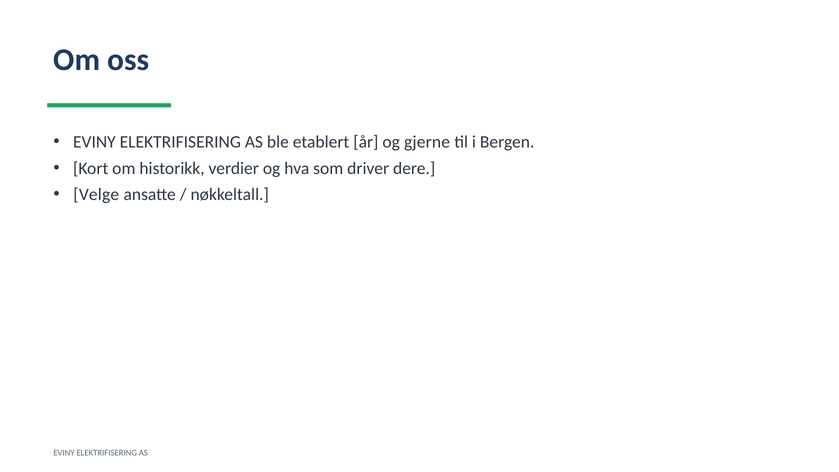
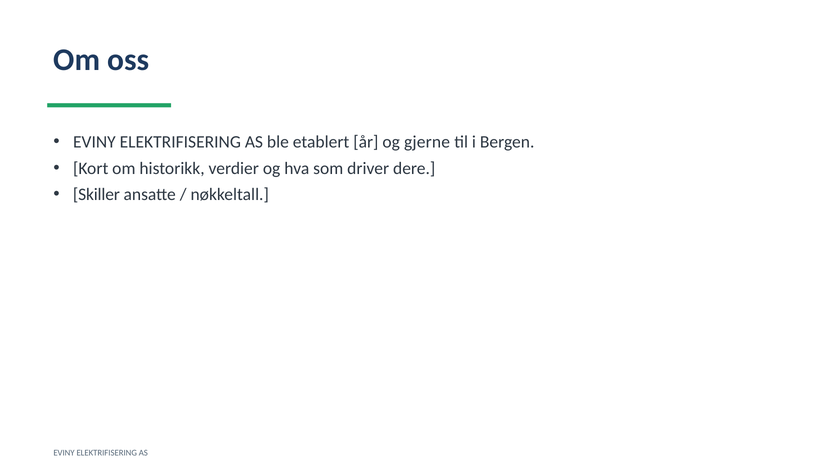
Velge: Velge -> Skiller (96, 195)
